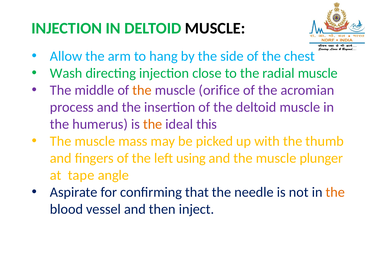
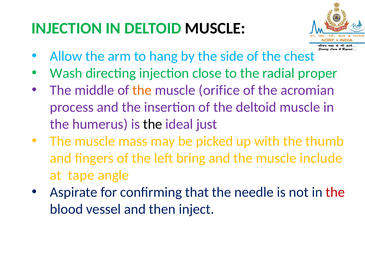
radial muscle: muscle -> proper (318, 73)
the colour: orange -> black (153, 124)
this: this -> just (207, 124)
using: using -> bring (191, 159)
plunger: plunger -> include (321, 159)
the colour: orange -> red (335, 193)
